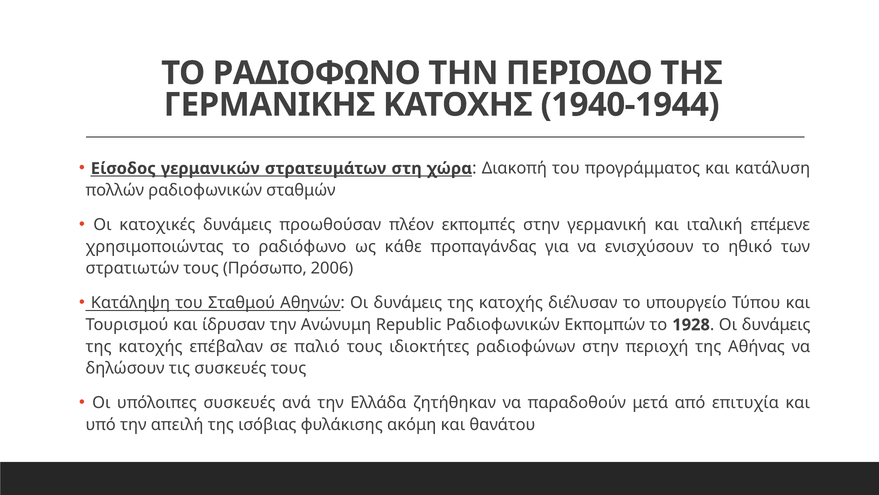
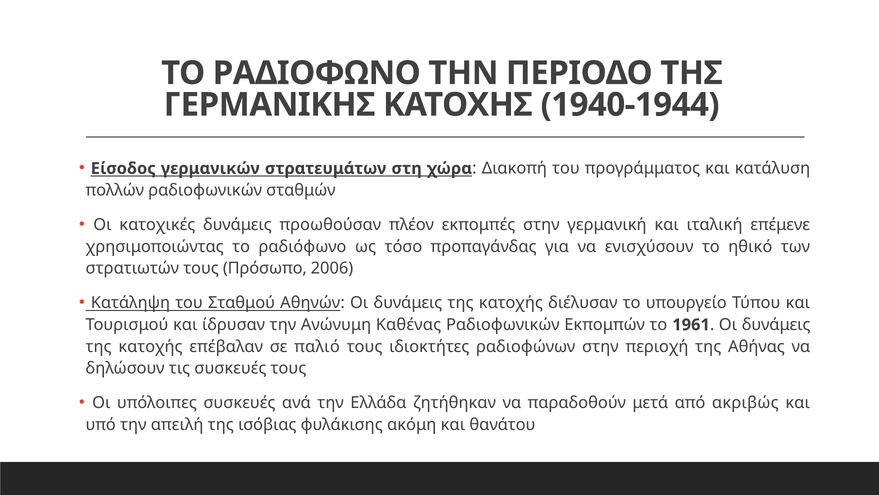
κάθε: κάθε -> τόσο (403, 246)
Republic: Republic -> Καθένας (409, 324)
1928: 1928 -> 1961 (691, 324)
επιτυχία: επιτυχία -> ακριβώς (745, 403)
